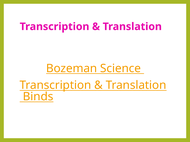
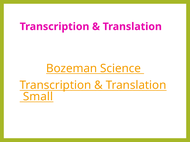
Binds: Binds -> Small (38, 97)
